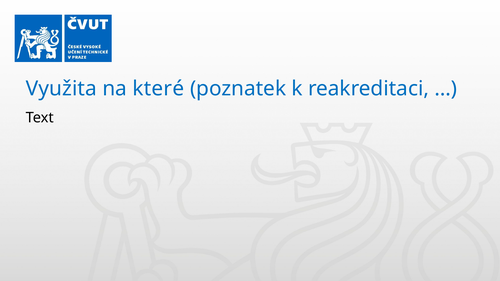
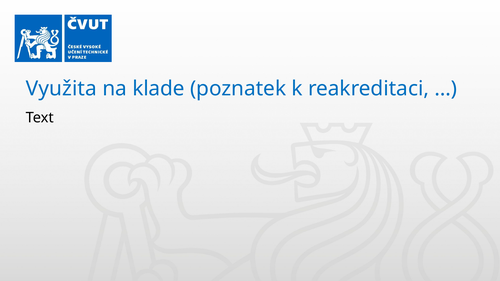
které: které -> klade (159, 89)
